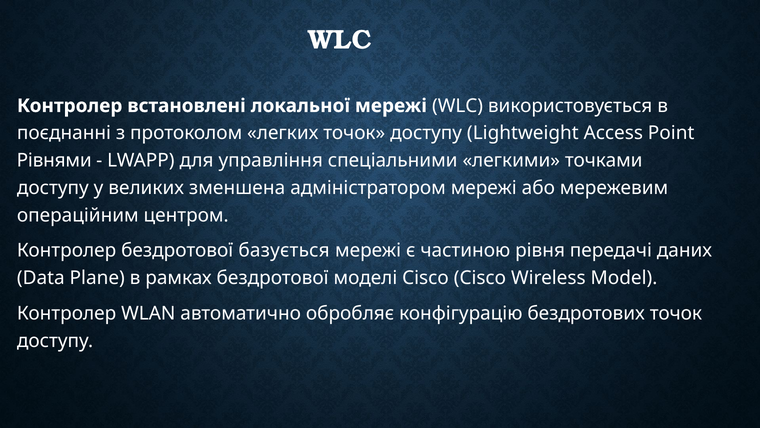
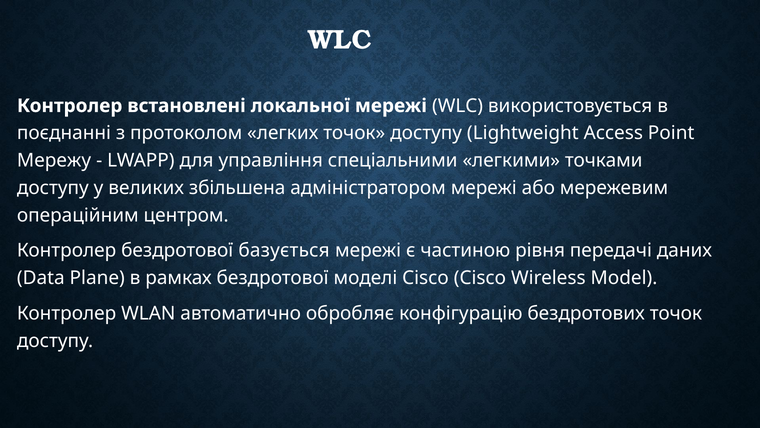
Рівнями: Рівнями -> Мережу (54, 160)
зменшена: зменшена -> збільшена (237, 188)
